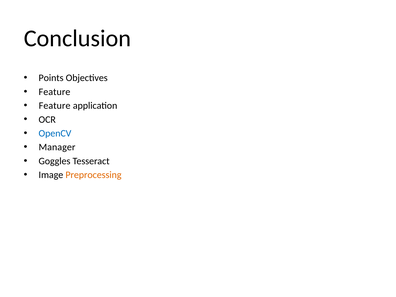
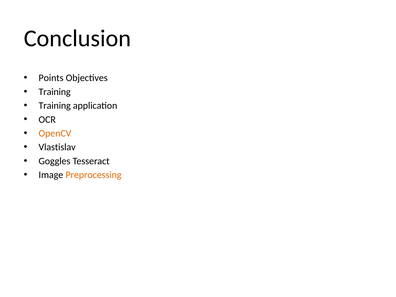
Feature: Feature -> Training (55, 92)
Feature: Feature -> Training (55, 106)
OpenCV colour: blue -> orange (55, 133)
Manager: Manager -> Vlastislav (57, 147)
